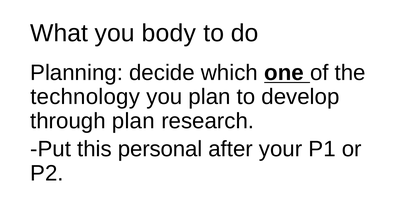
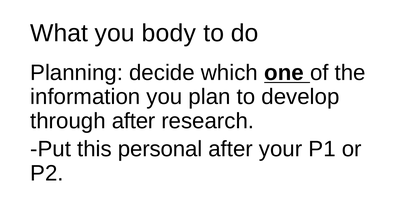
technology: technology -> information (85, 97)
through plan: plan -> after (134, 121)
